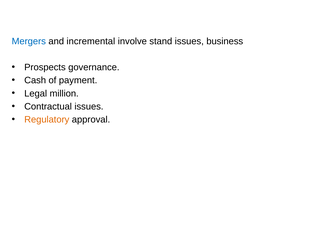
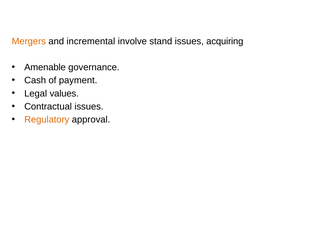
Mergers colour: blue -> orange (29, 41)
business: business -> acquiring (225, 41)
Prospects: Prospects -> Amenable (45, 67)
million: million -> values (64, 94)
